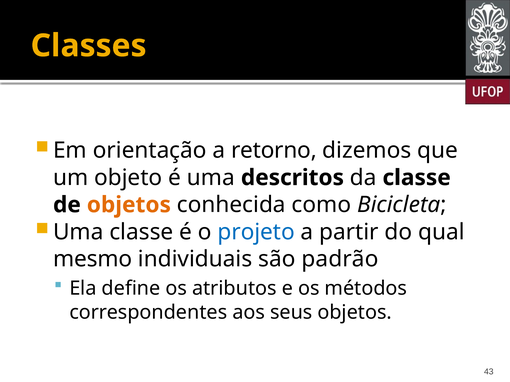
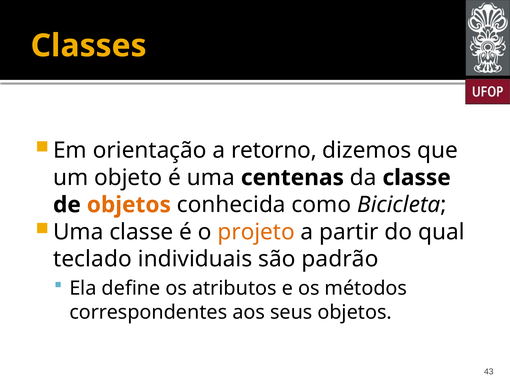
descritos: descritos -> centenas (292, 178)
projeto colour: blue -> orange (256, 232)
mesmo: mesmo -> teclado (92, 259)
